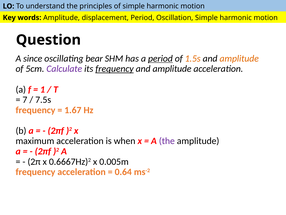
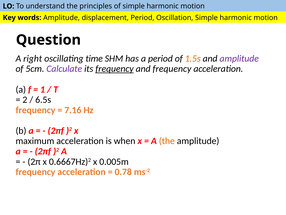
since: since -> right (33, 58)
bear: bear -> time (94, 58)
period underline: present -> none (160, 58)
amplitude colour: orange -> purple (239, 58)
amplitude: amplitude -> frequency (172, 69)
7: 7 -> 2 (25, 100)
7.5s: 7.5s -> 6.5s (43, 100)
1.67: 1.67 -> 7.16 (73, 110)
the colour: purple -> orange (167, 141)
0.64: 0.64 -> 0.78 (123, 172)
